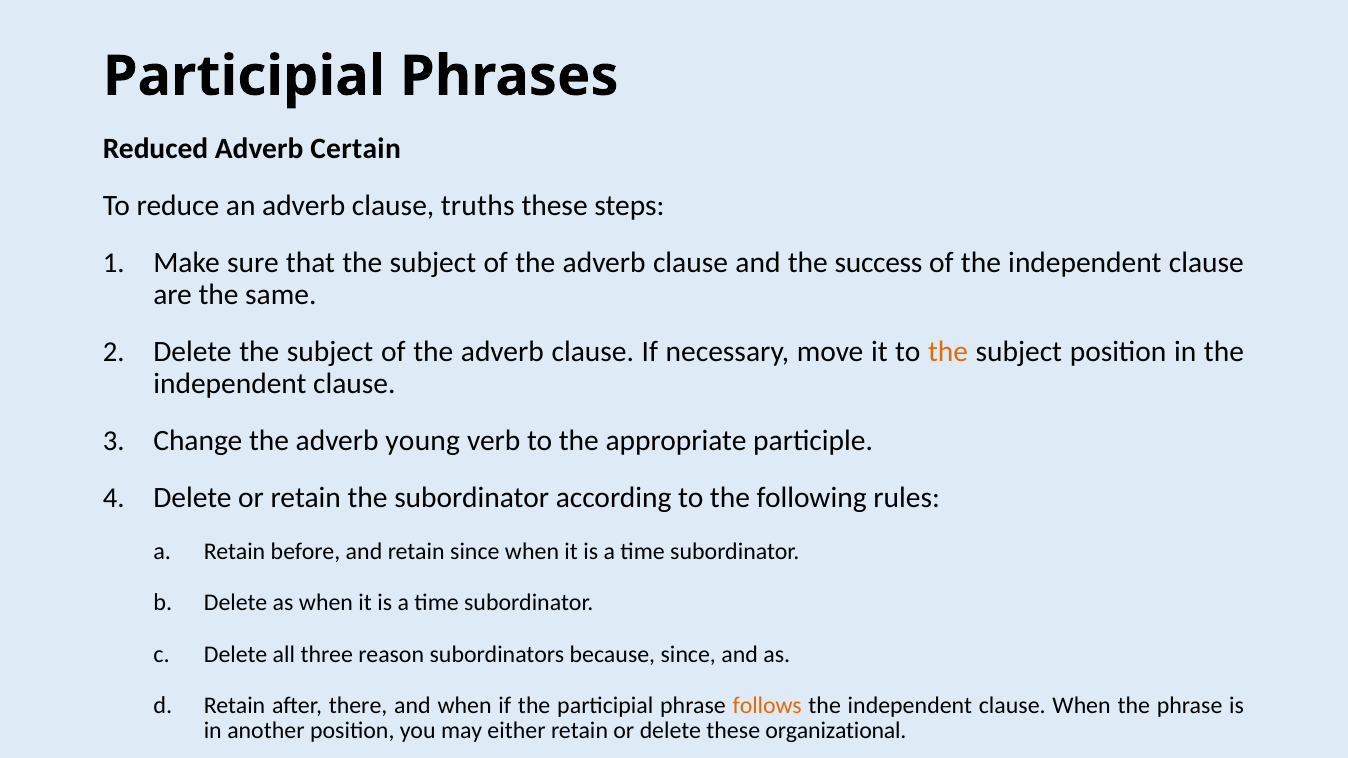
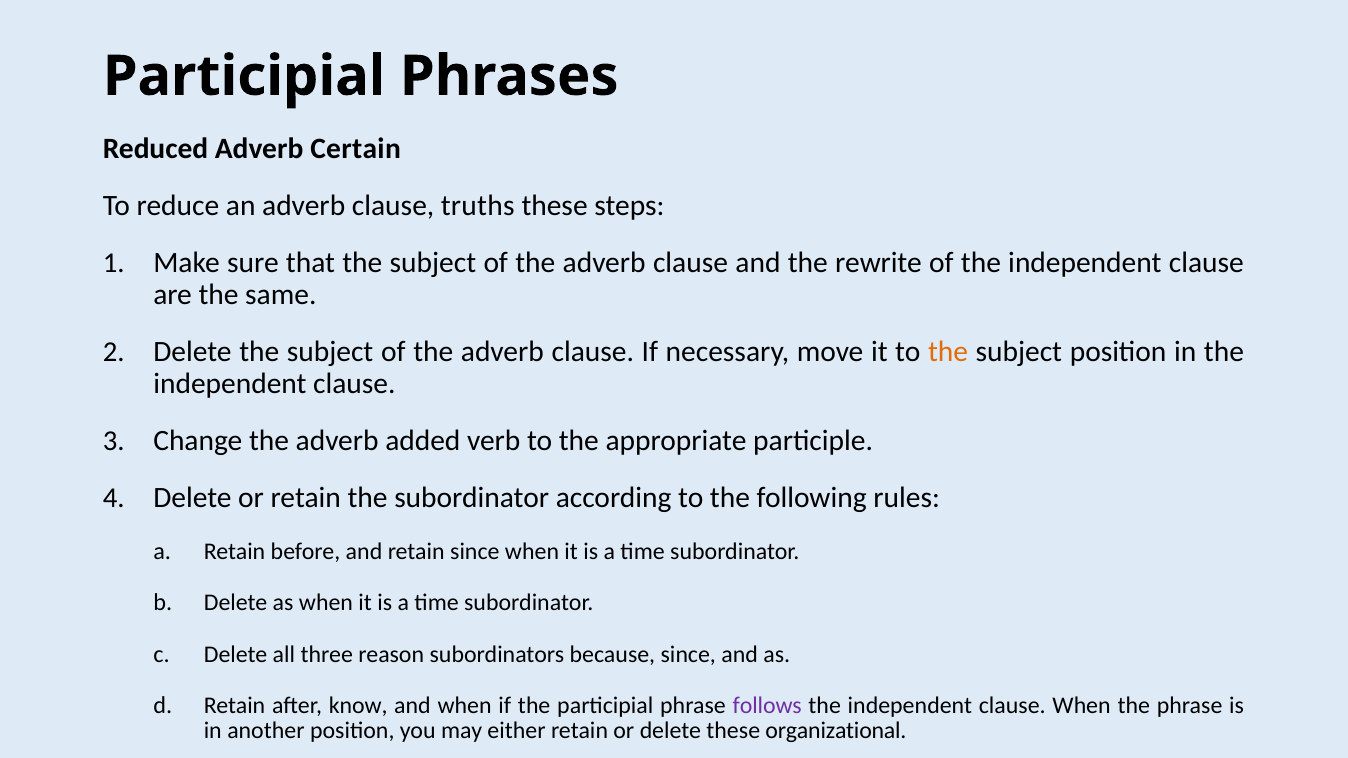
success: success -> rewrite (878, 263)
young: young -> added (423, 441)
there: there -> know (358, 705)
follows colour: orange -> purple (767, 705)
